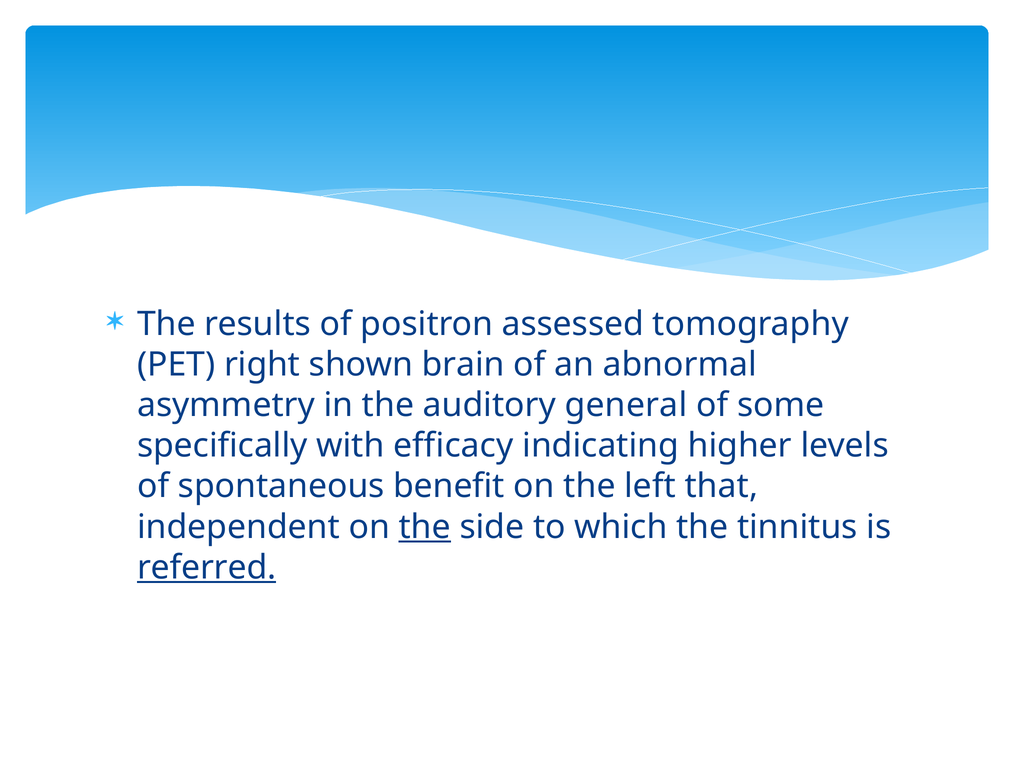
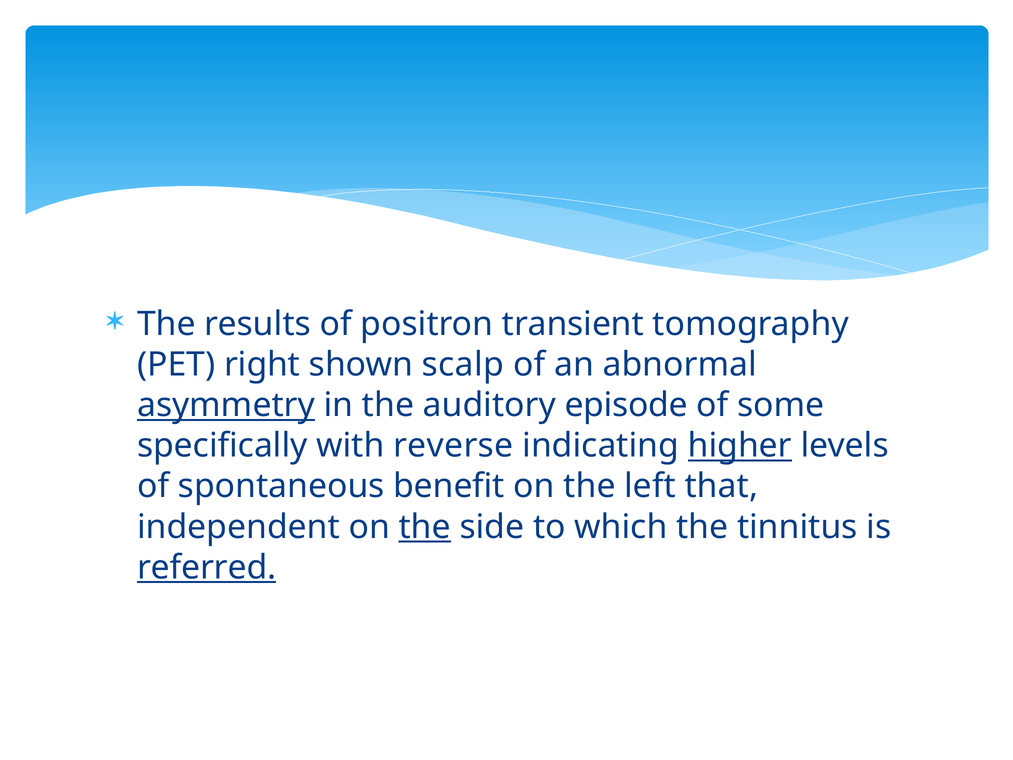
assessed: assessed -> transient (573, 324)
brain: brain -> scalp (463, 365)
asymmetry underline: none -> present (226, 405)
general: general -> episode (626, 405)
efficacy: efficacy -> reverse (453, 446)
higher underline: none -> present (740, 446)
